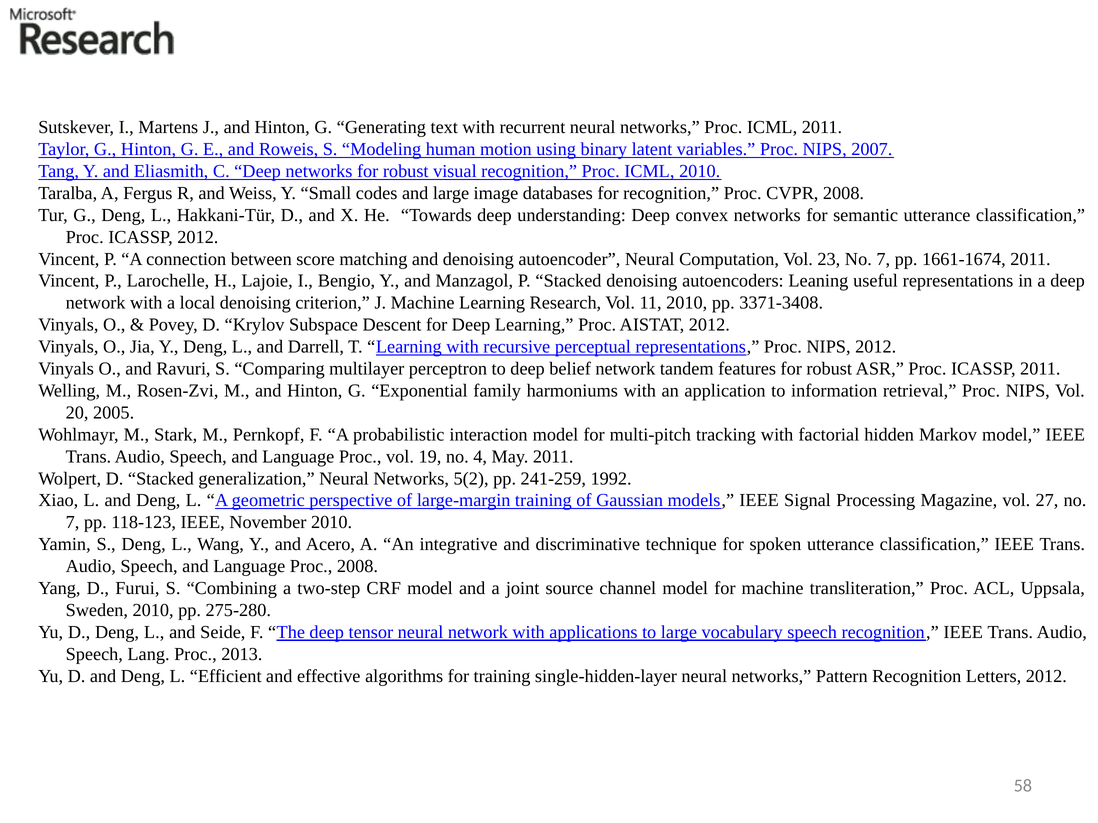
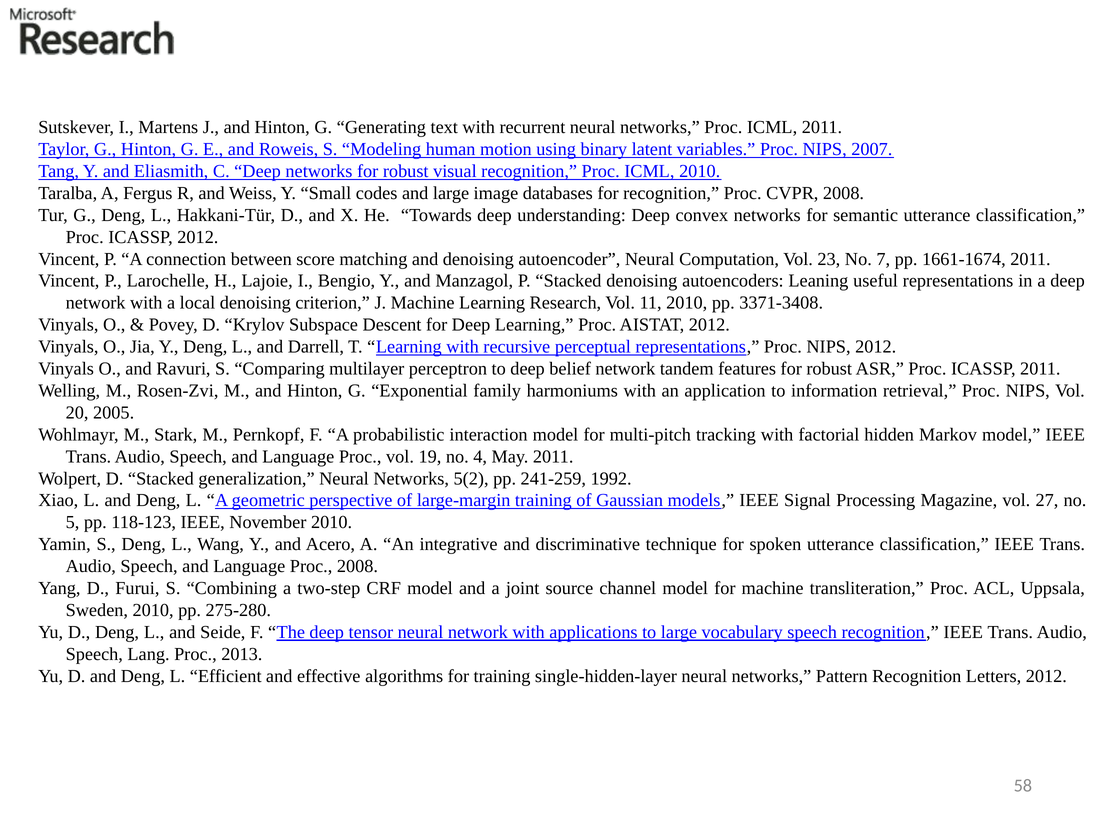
7: 7 -> 5 (73, 523)
